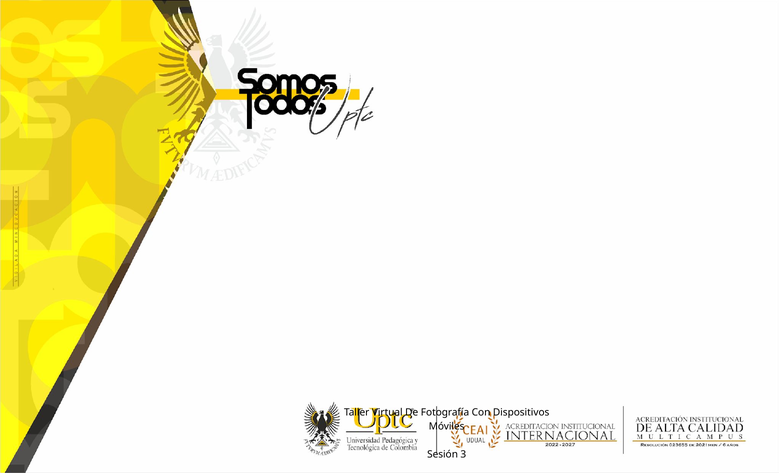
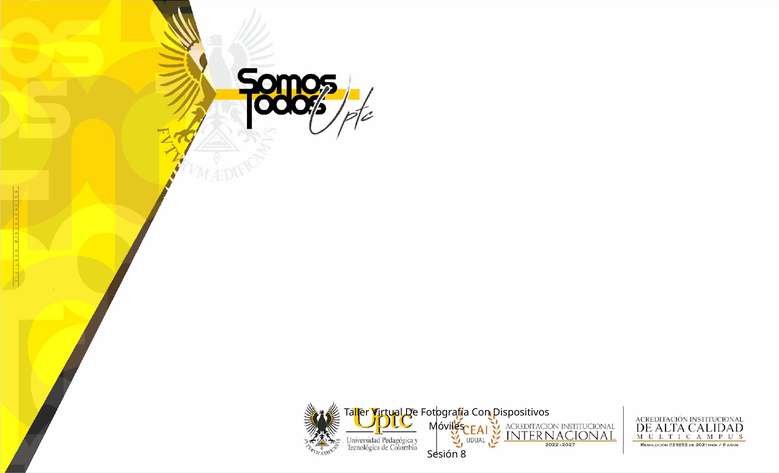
3: 3 -> 8 (463, 454)
